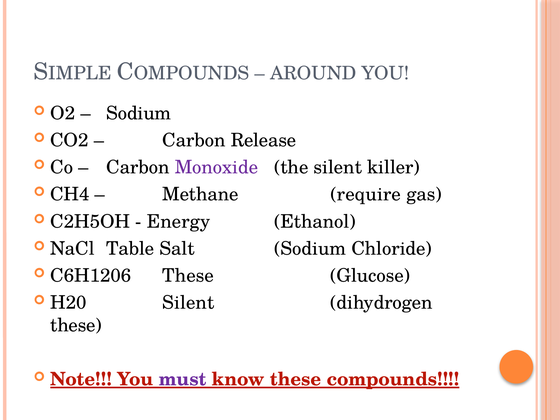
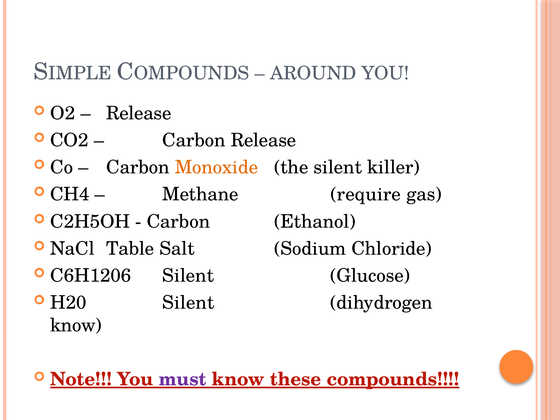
Sodium: Sodium -> Release (139, 113)
Monoxide colour: purple -> orange (216, 167)
Energy: Energy -> Carbon (178, 222)
C6H1206 These: These -> Silent (188, 276)
these: these -> know (76, 325)
